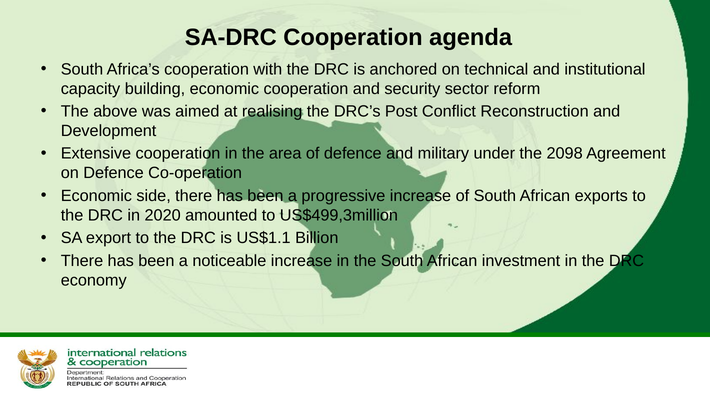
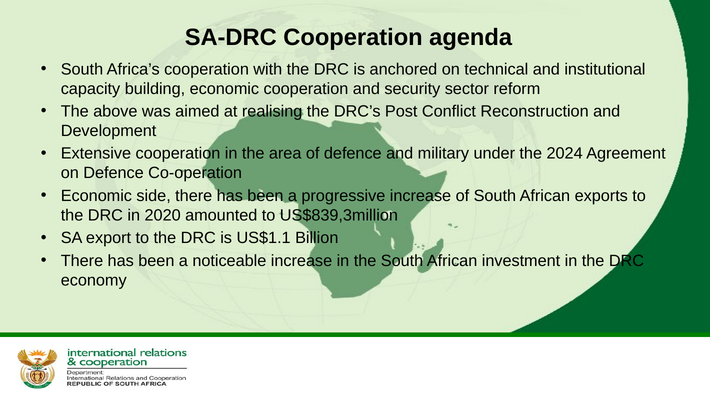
2098: 2098 -> 2024 (565, 154)
US$499,3million: US$499,3million -> US$839,3million (339, 216)
